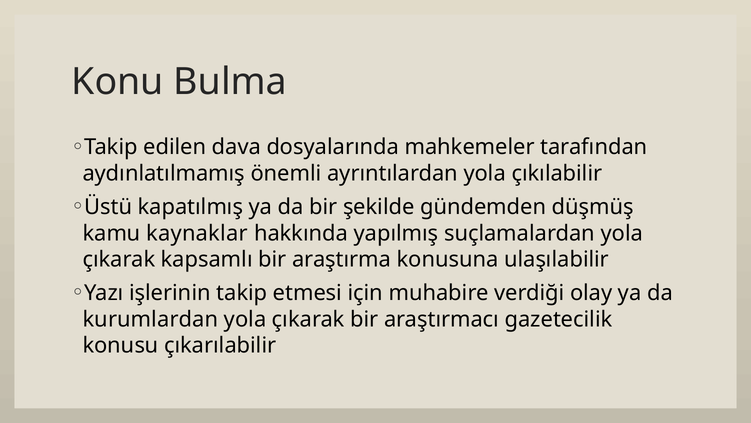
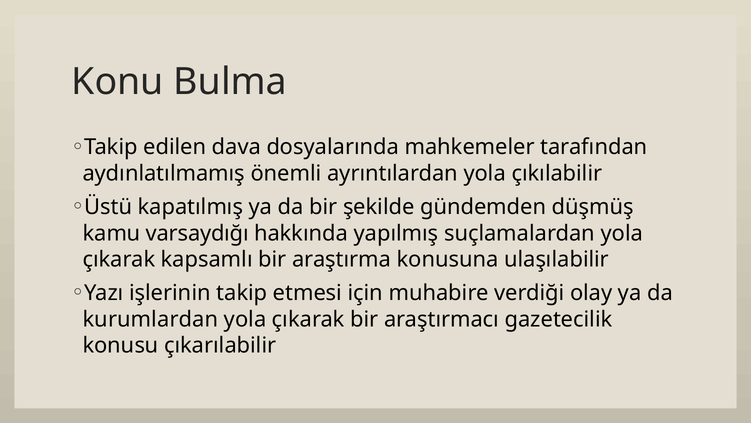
kaynaklar: kaynaklar -> varsaydığı (197, 233)
